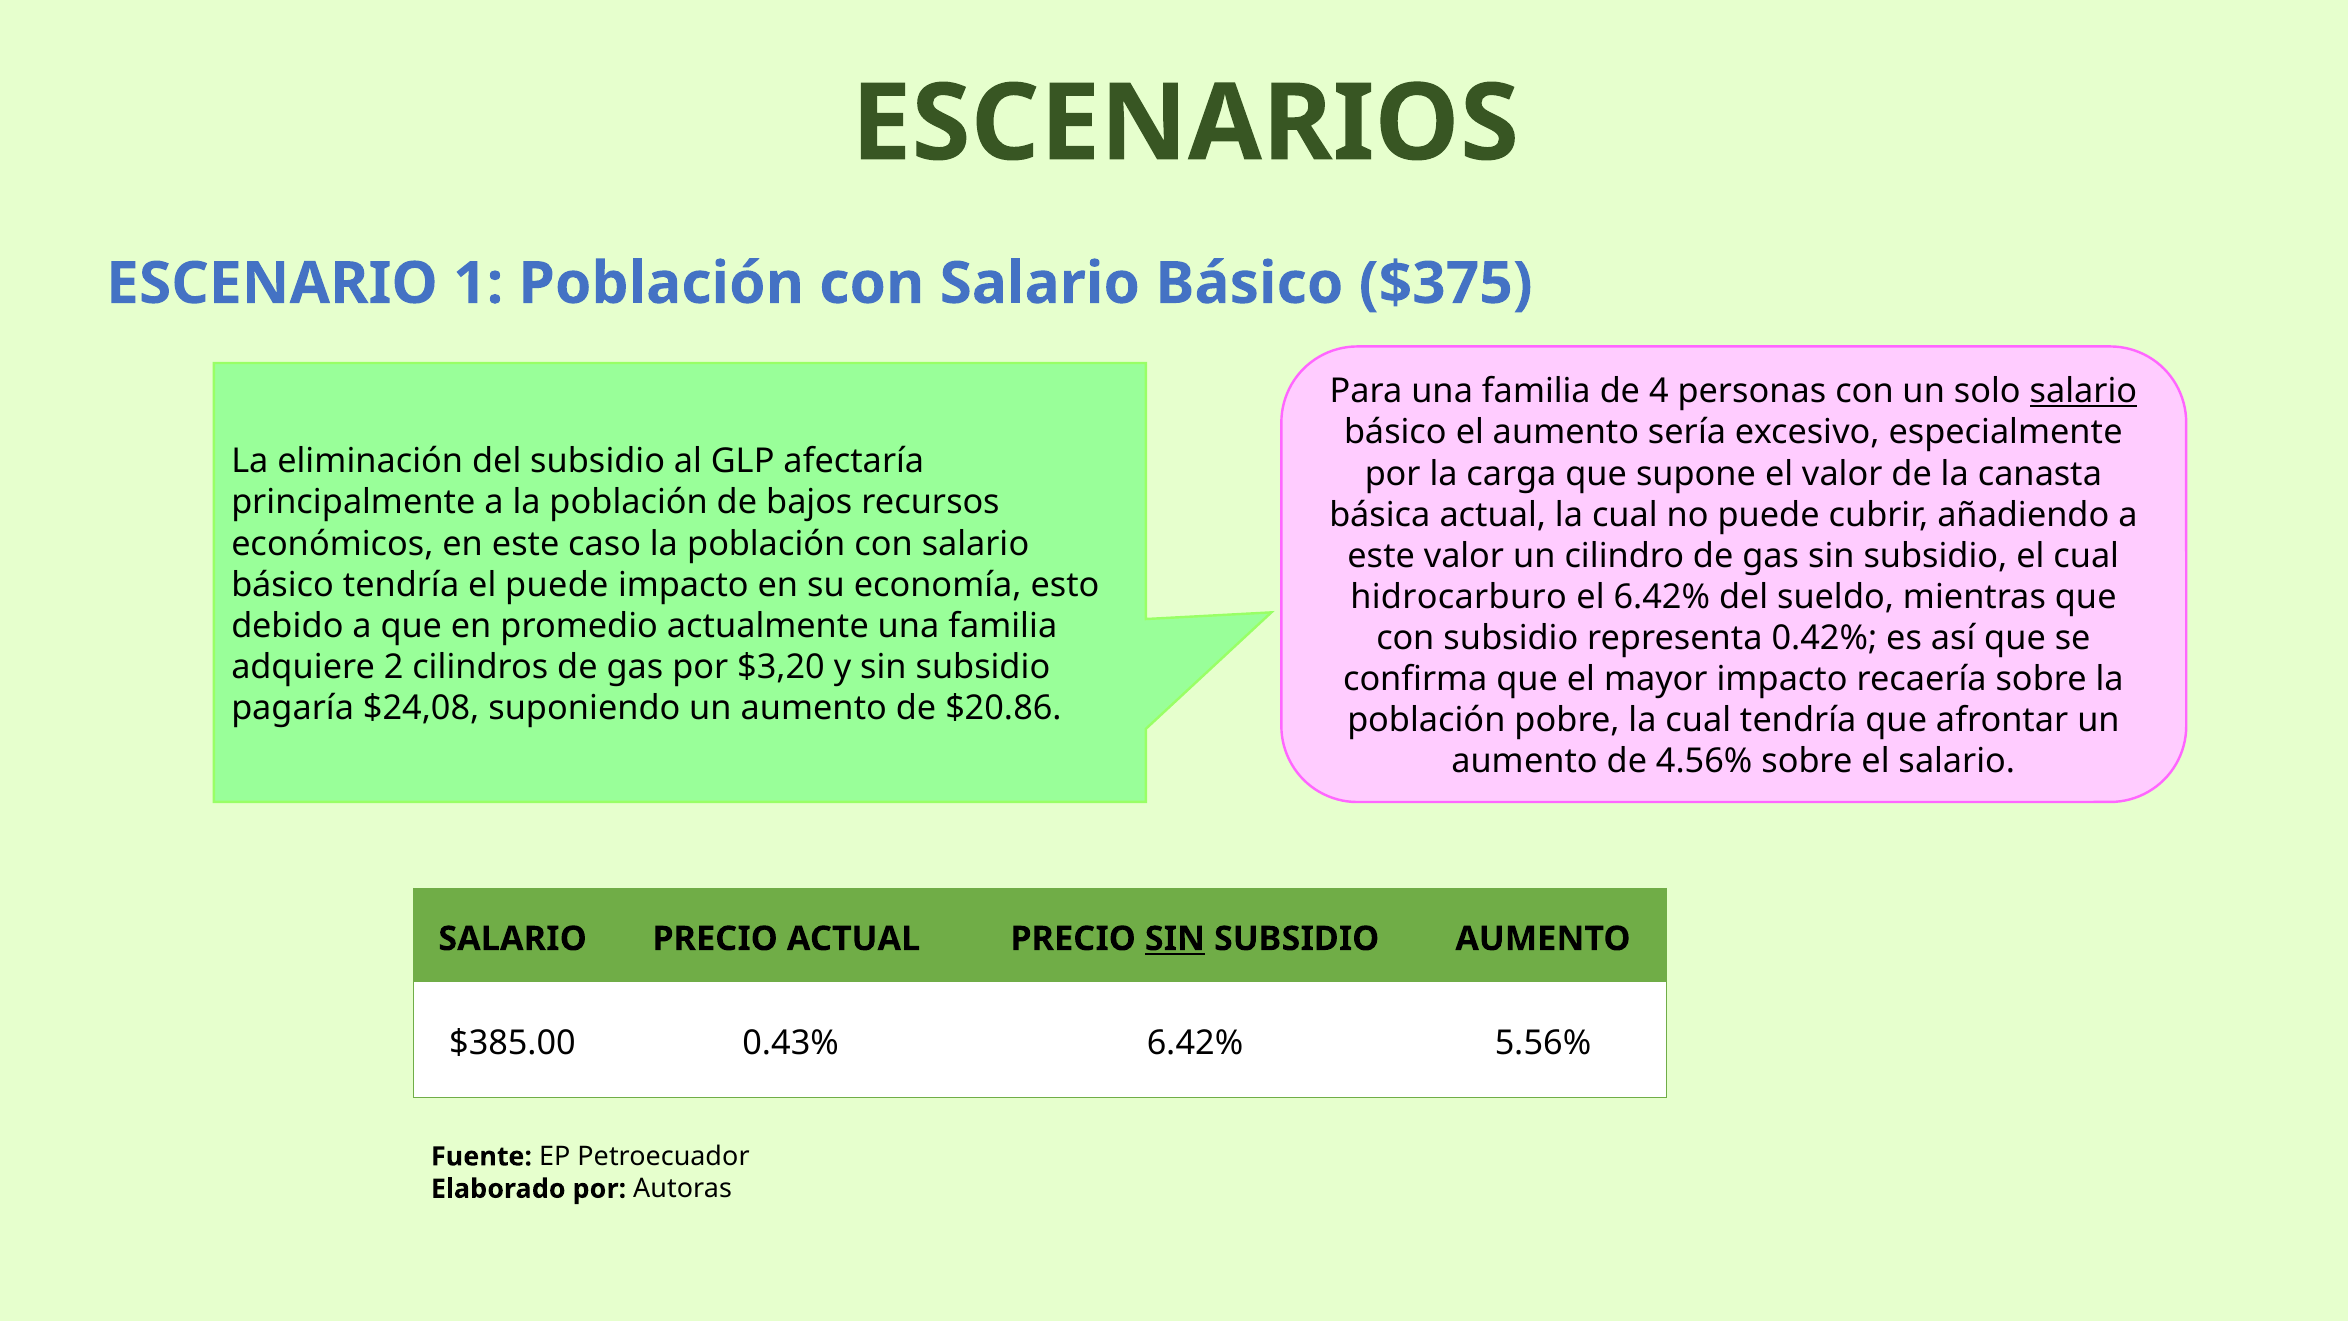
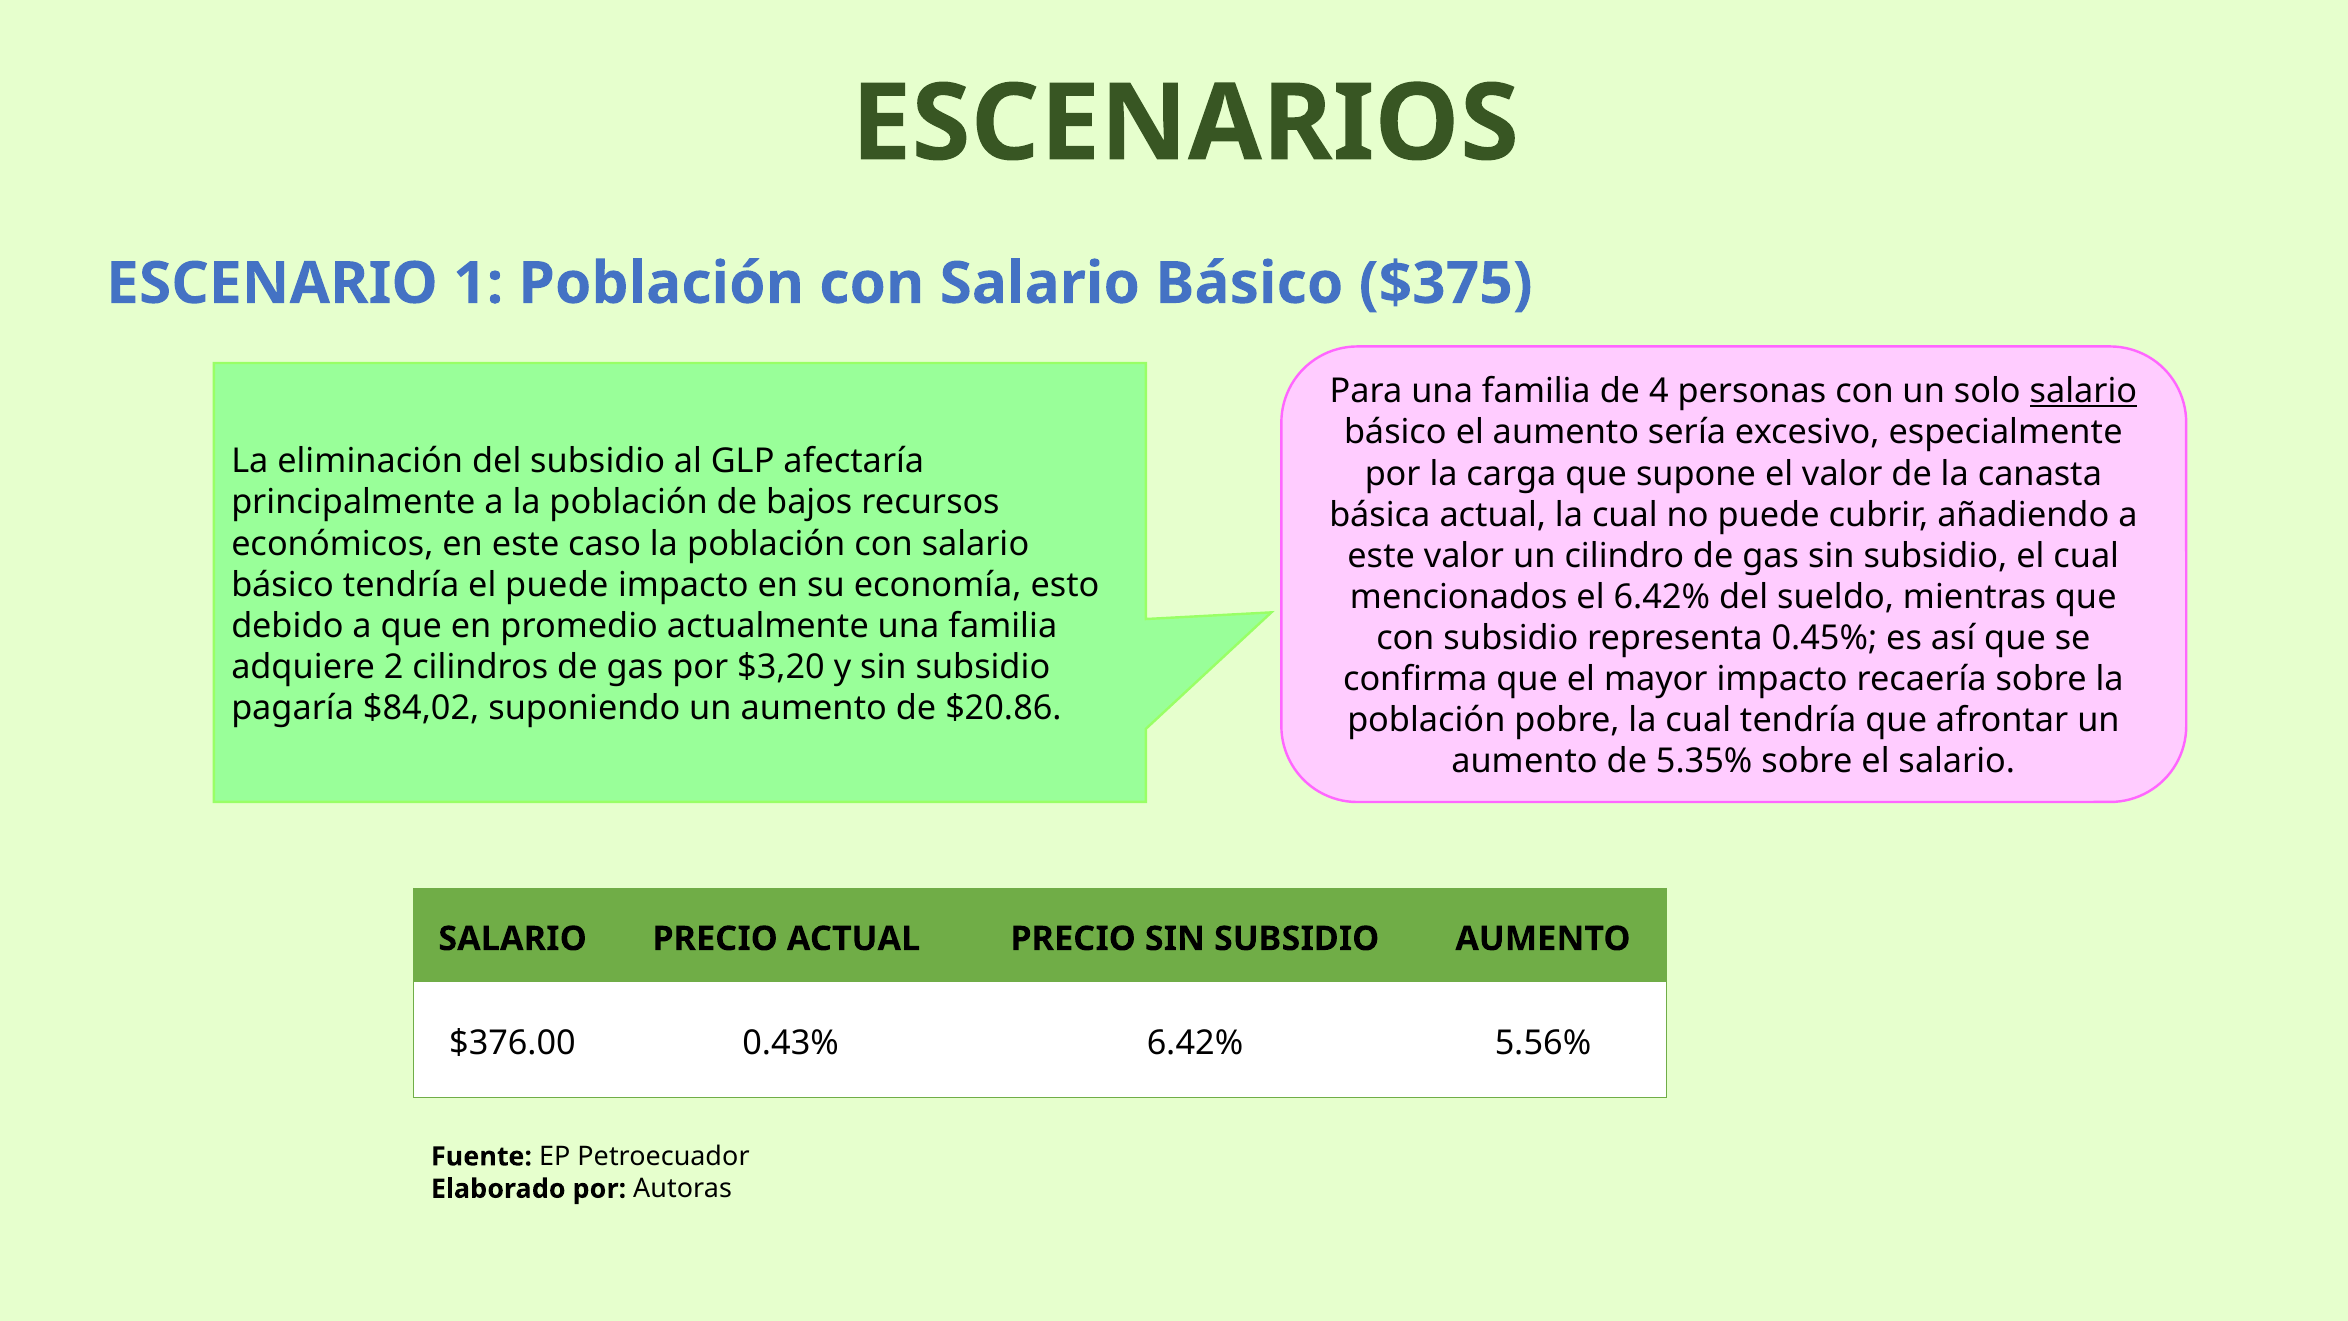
hidrocarburo: hidrocarburo -> mencionados (1459, 597)
0.42%: 0.42% -> 0.45% (1824, 638)
$24,08: $24,08 -> $84,02 (421, 708)
4.56%: 4.56% -> 5.35% (1704, 761)
SIN underline: present -> none (1175, 939)
$385.00: $385.00 -> $376.00 (512, 1043)
